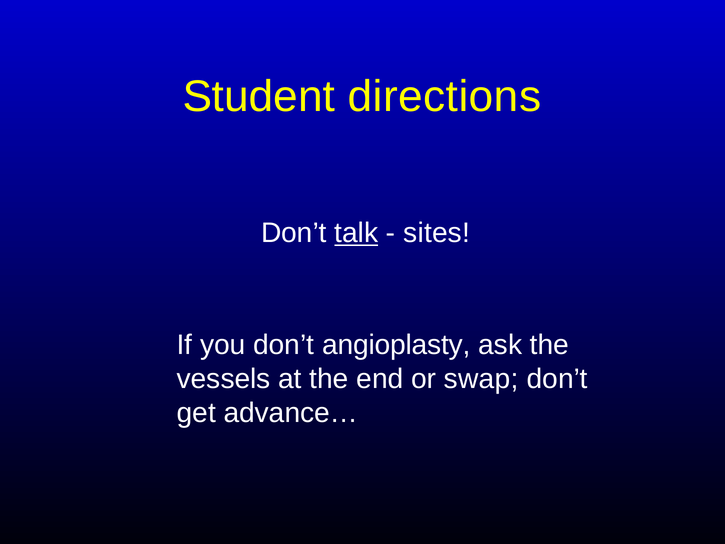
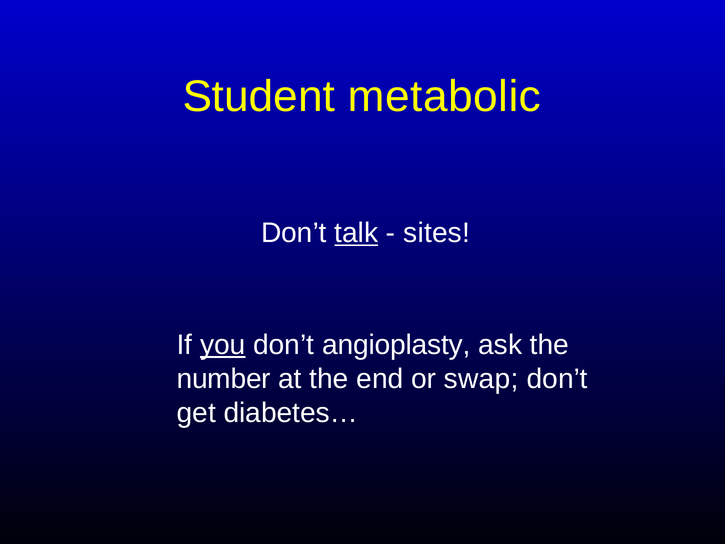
directions: directions -> metabolic (444, 97)
you underline: none -> present (223, 345)
vessels: vessels -> number (224, 379)
advance…: advance… -> diabetes… (291, 413)
